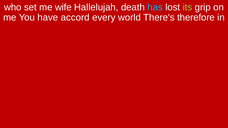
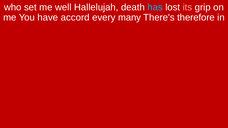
wife: wife -> well (63, 7)
its colour: light green -> pink (187, 7)
world: world -> many (130, 17)
